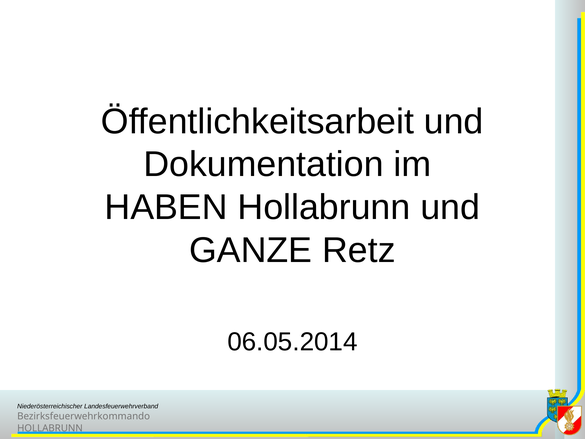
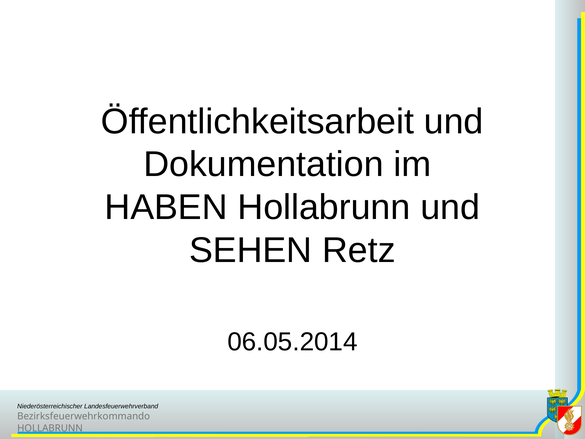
GANZE: GANZE -> SEHEN (251, 250)
